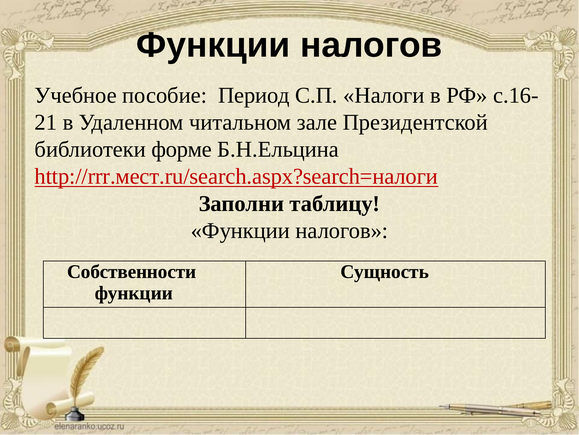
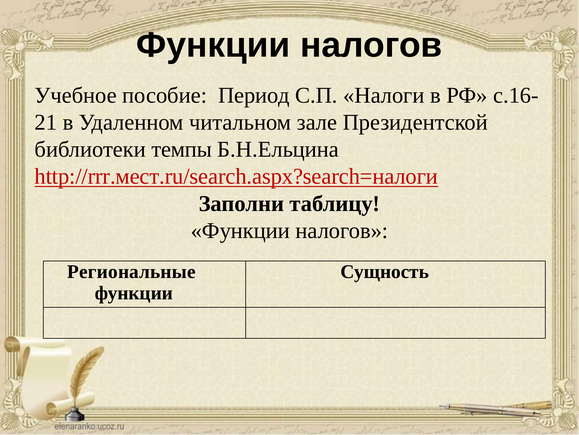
форме: форме -> темпы (182, 149)
Собственности: Собственности -> Региональные (131, 271)
